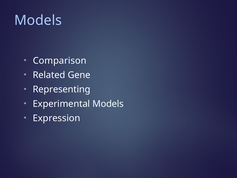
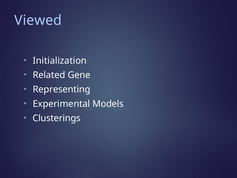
Models: Models -> Viewed (38, 20)
Comparison: Comparison -> Initialization (60, 61)
Expression: Expression -> Clusterings (57, 118)
